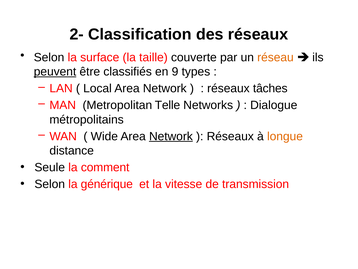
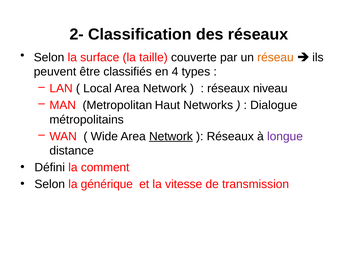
peuvent underline: present -> none (55, 72)
9: 9 -> 4 (175, 72)
tâches: tâches -> niveau (270, 88)
Telle: Telle -> Haut (167, 105)
longue colour: orange -> purple (285, 136)
Seule: Seule -> Défini (50, 167)
